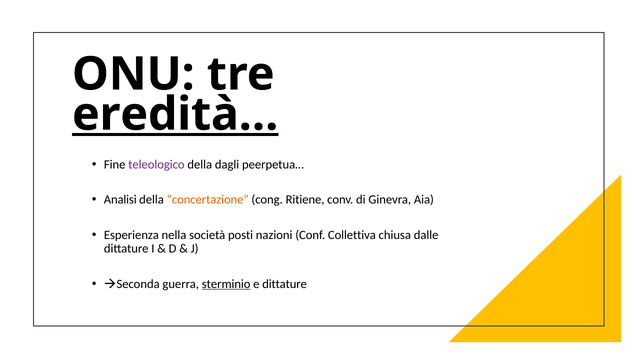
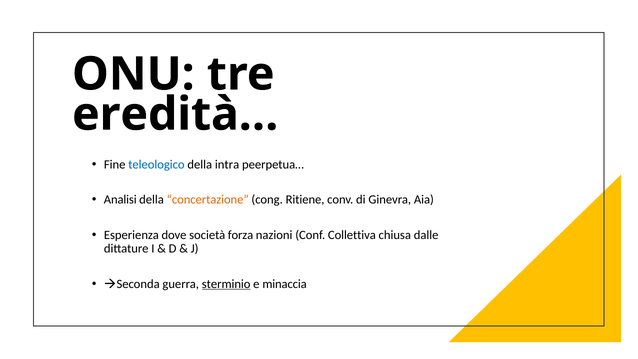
eredità… underline: present -> none (175, 114)
teleologico colour: purple -> blue (156, 165)
dagli: dagli -> intra (227, 165)
nella: nella -> dove (174, 235)
posti: posti -> forza (241, 235)
e dittature: dittature -> minaccia (285, 284)
